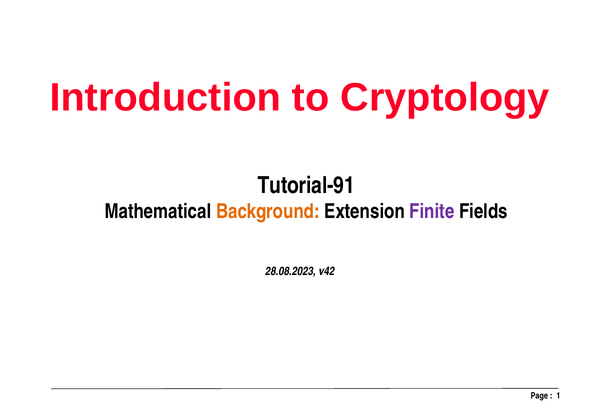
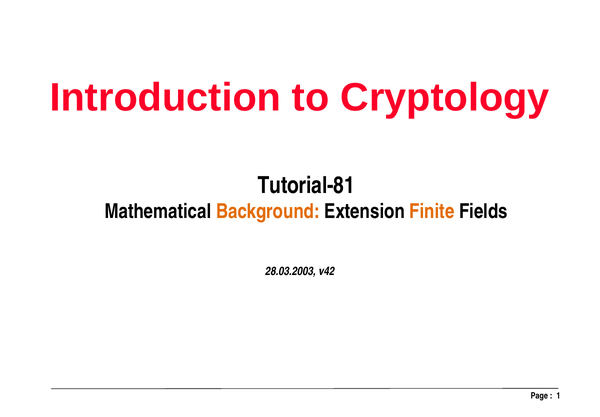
Tutorial-91: Tutorial-91 -> Tutorial-81 (306, 185)
Finite colour: purple -> orange (432, 212)
28.08.2023: 28.08.2023 -> 28.03.2003 (291, 271)
